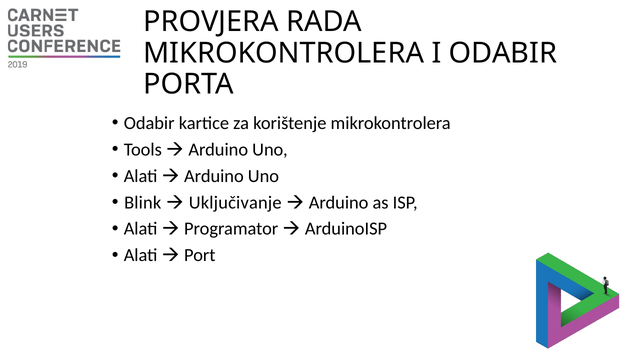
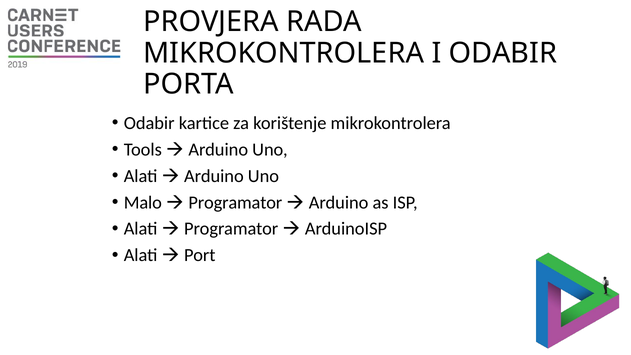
Blink: Blink -> Malo (143, 202)
Uključivanje: Uključivanje -> Programator (235, 202)
